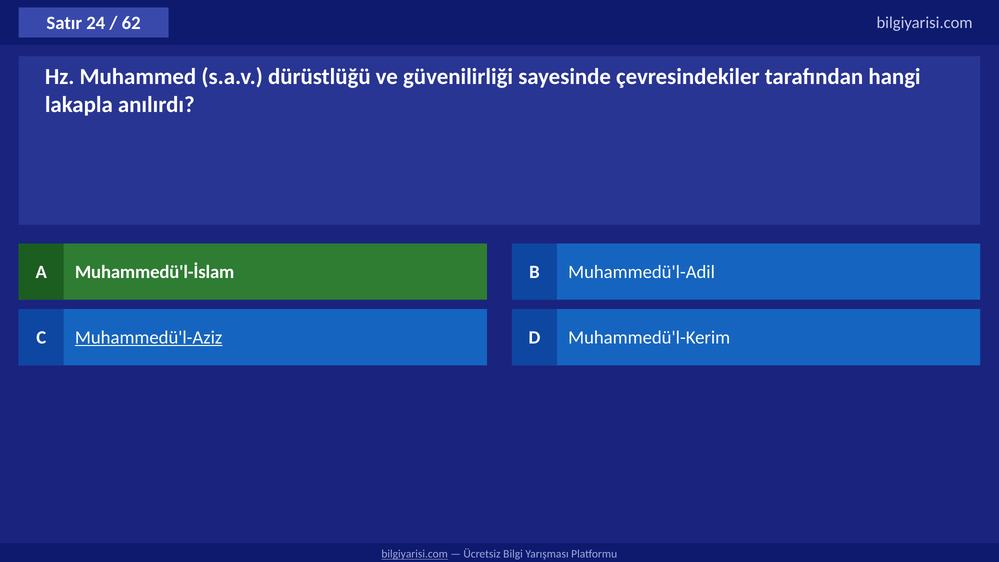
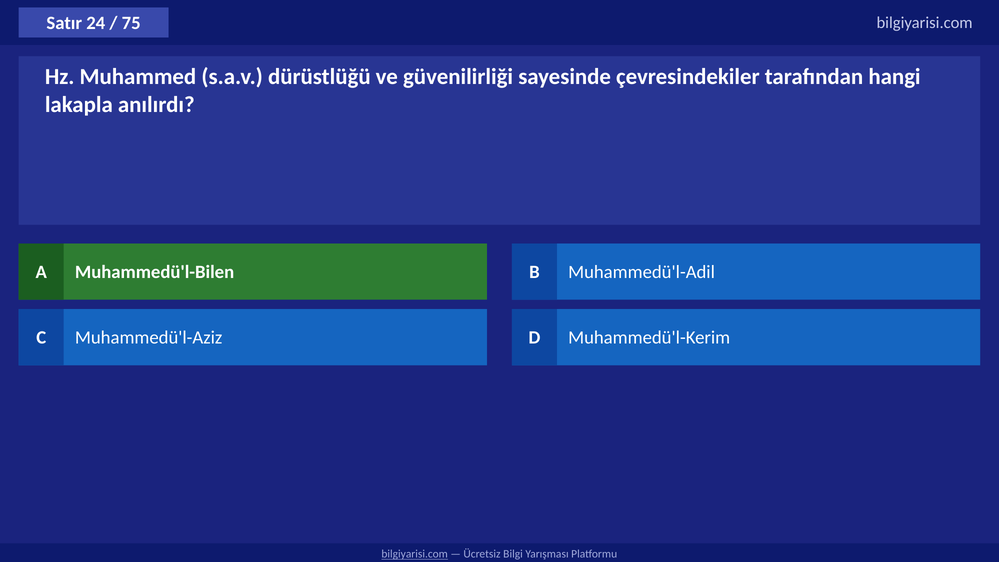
62: 62 -> 75 (131, 23)
Muhammedü'l-İslam: Muhammedü'l-İslam -> Muhammedü'l-Bilen (155, 272)
Muhammedü'l-Aziz underline: present -> none (149, 337)
